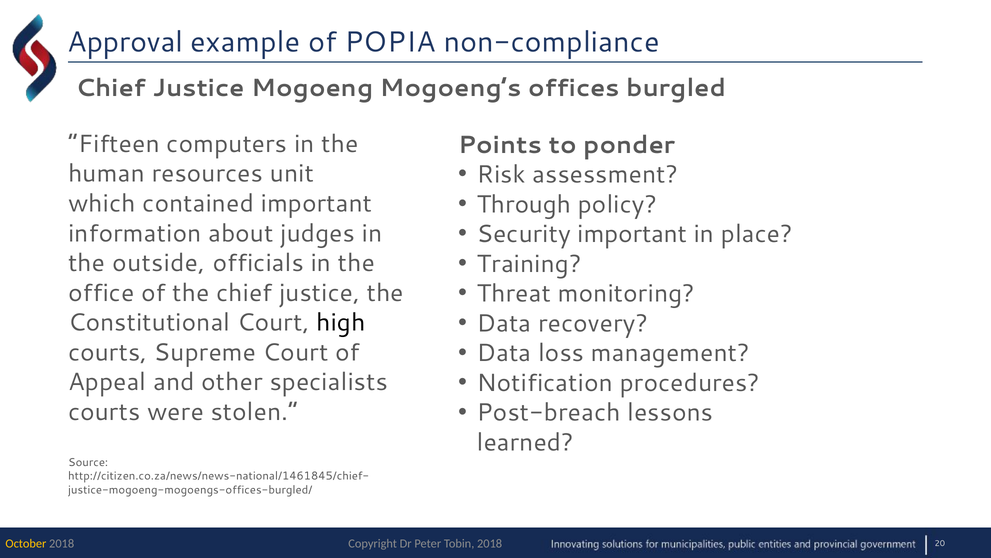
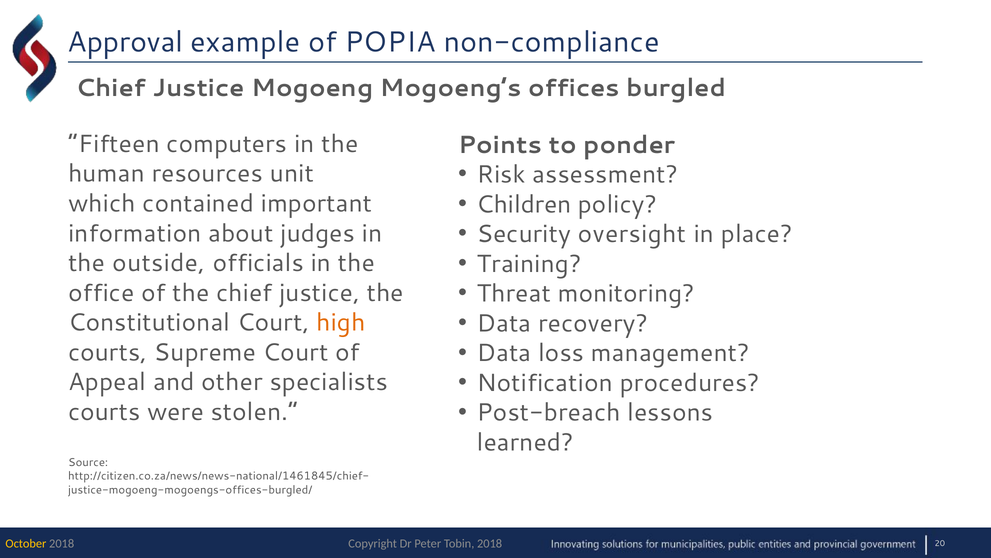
Through: Through -> Children (524, 204)
Security important: important -> oversight (632, 234)
high colour: black -> orange (341, 322)
